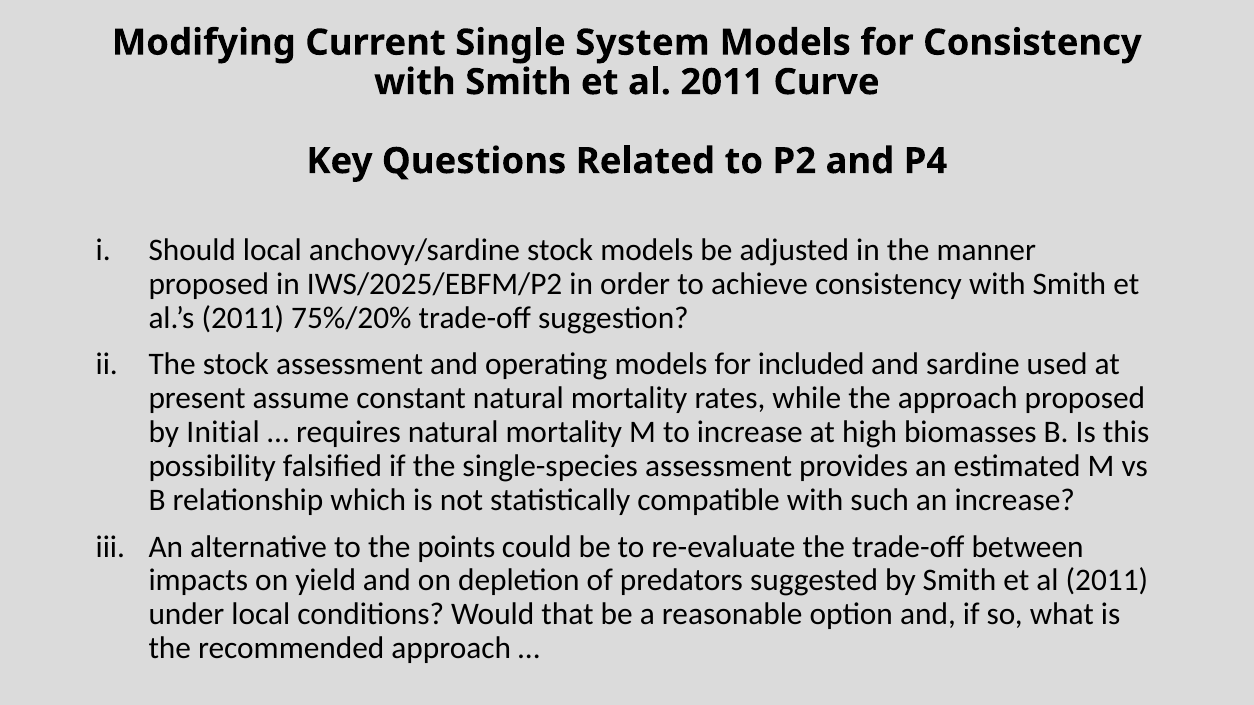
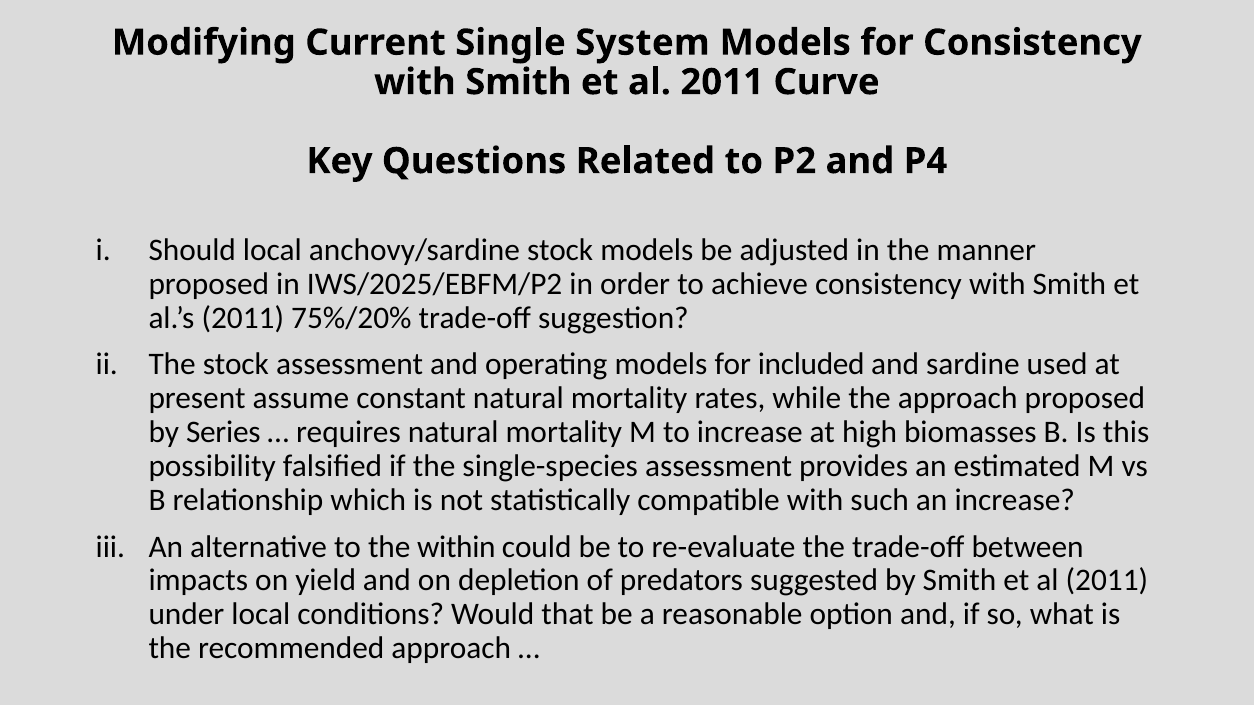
Initial: Initial -> Series (223, 432)
points: points -> within (456, 547)
